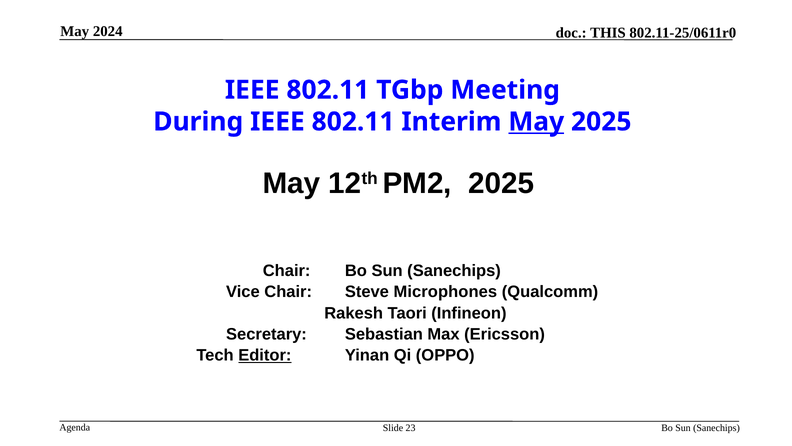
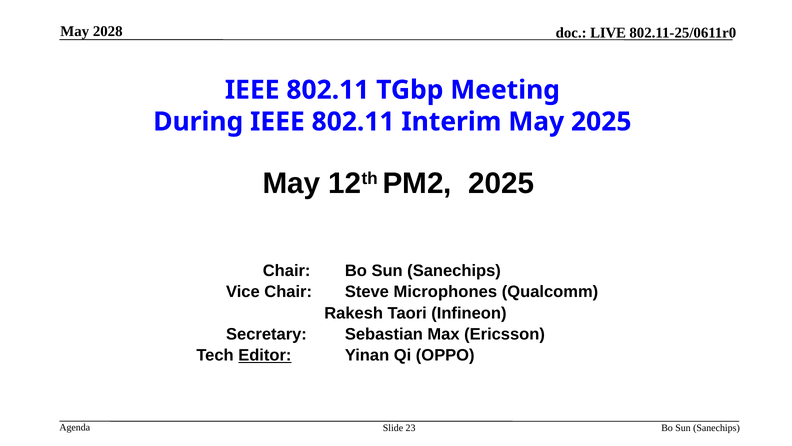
2024: 2024 -> 2028 (108, 31)
THIS: THIS -> LIVE (608, 33)
May underline: present -> none (536, 122)
